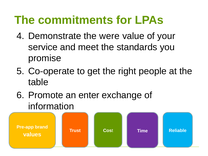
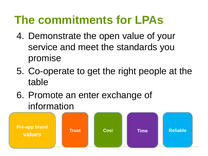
were: were -> open (109, 36)
